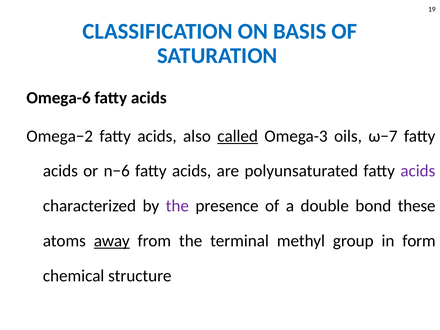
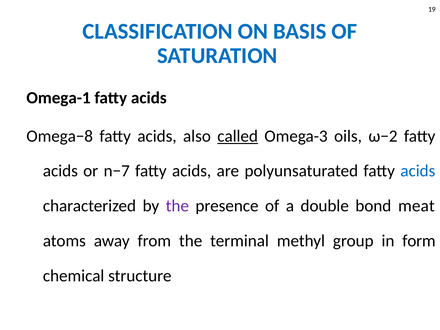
Omega-6: Omega-6 -> Omega-1 (59, 98)
Omega−2: Omega−2 -> Omega−8 (60, 136)
ω−7: ω−7 -> ω−2 (383, 136)
n−6: n−6 -> n−7 (117, 171)
acids colour: purple -> blue (418, 171)
these: these -> meat (416, 206)
away underline: present -> none (112, 241)
